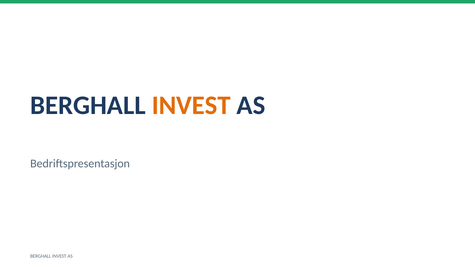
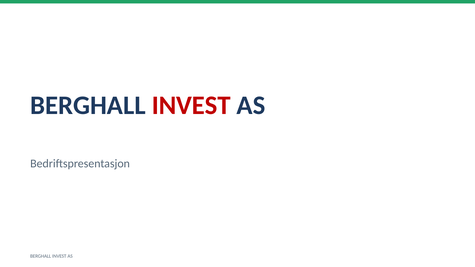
INVEST colour: orange -> red (191, 105)
